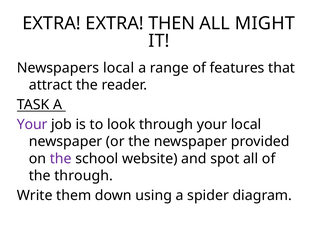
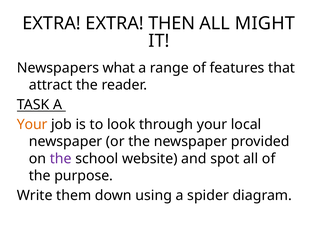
Newspapers local: local -> what (119, 68)
Your colour: purple -> orange (32, 124)
the through: through -> purpose (84, 175)
